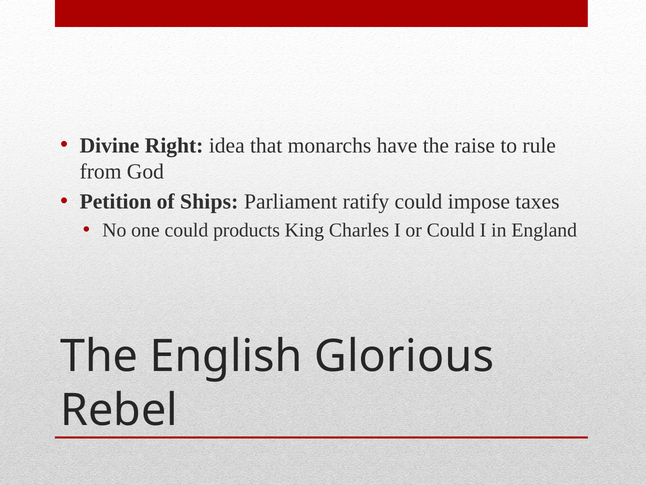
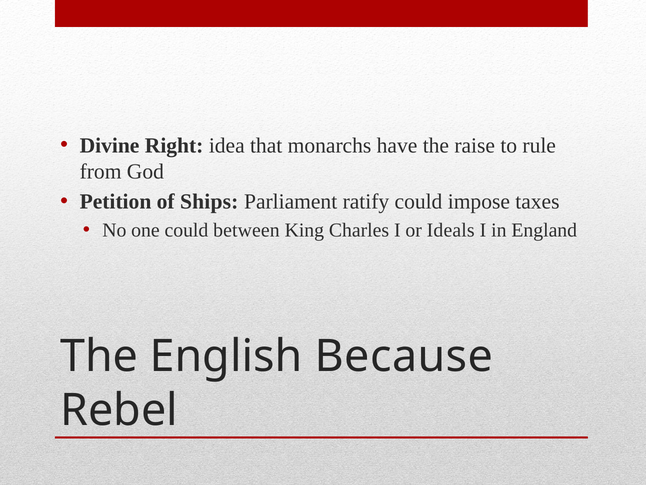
products: products -> between (246, 230)
or Could: Could -> Ideals (451, 230)
Glorious: Glorious -> Because (404, 356)
